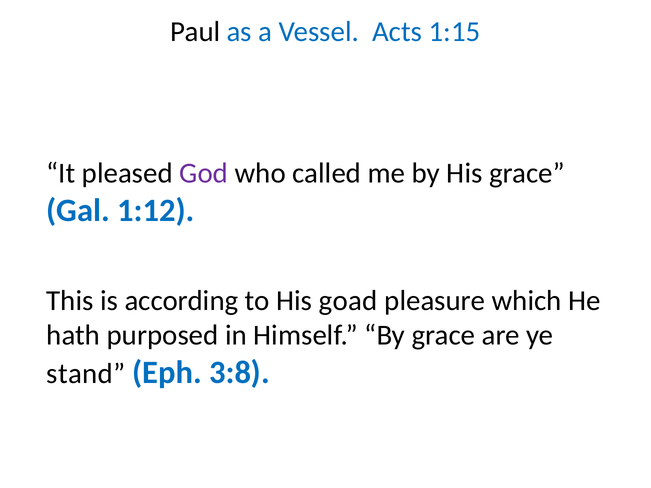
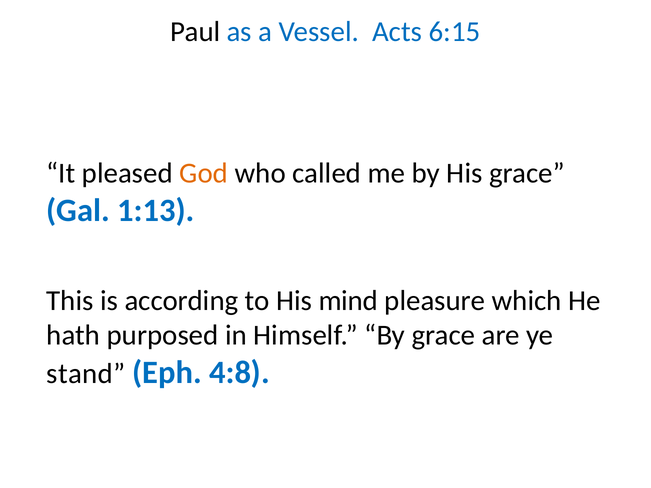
1:15: 1:15 -> 6:15 (455, 32)
God colour: purple -> orange (204, 173)
1:12: 1:12 -> 1:13 (156, 211)
goad: goad -> mind (348, 301)
3:8: 3:8 -> 4:8 (239, 373)
